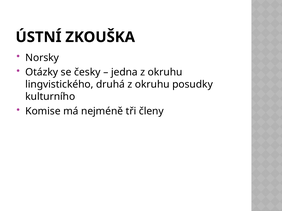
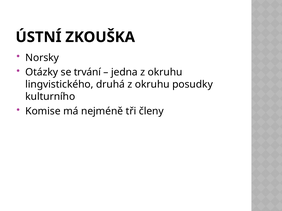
česky: česky -> trvání (87, 72)
